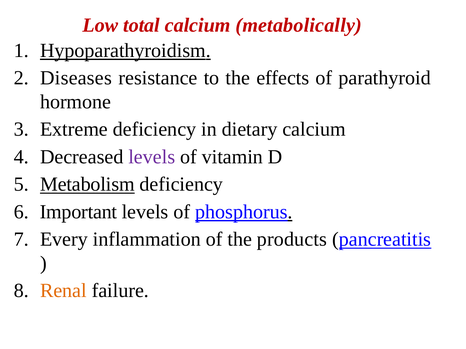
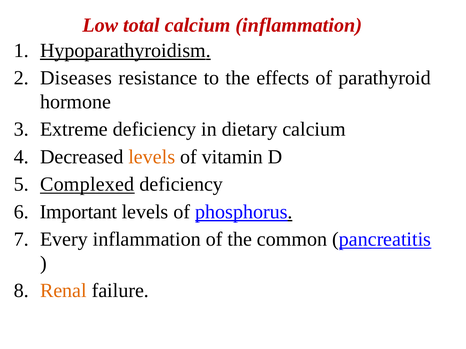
calcium metabolically: metabolically -> inflammation (299, 25)
levels colour: purple -> orange (152, 157)
Metabolism: Metabolism -> Complexed (87, 185)
products: products -> common (292, 240)
